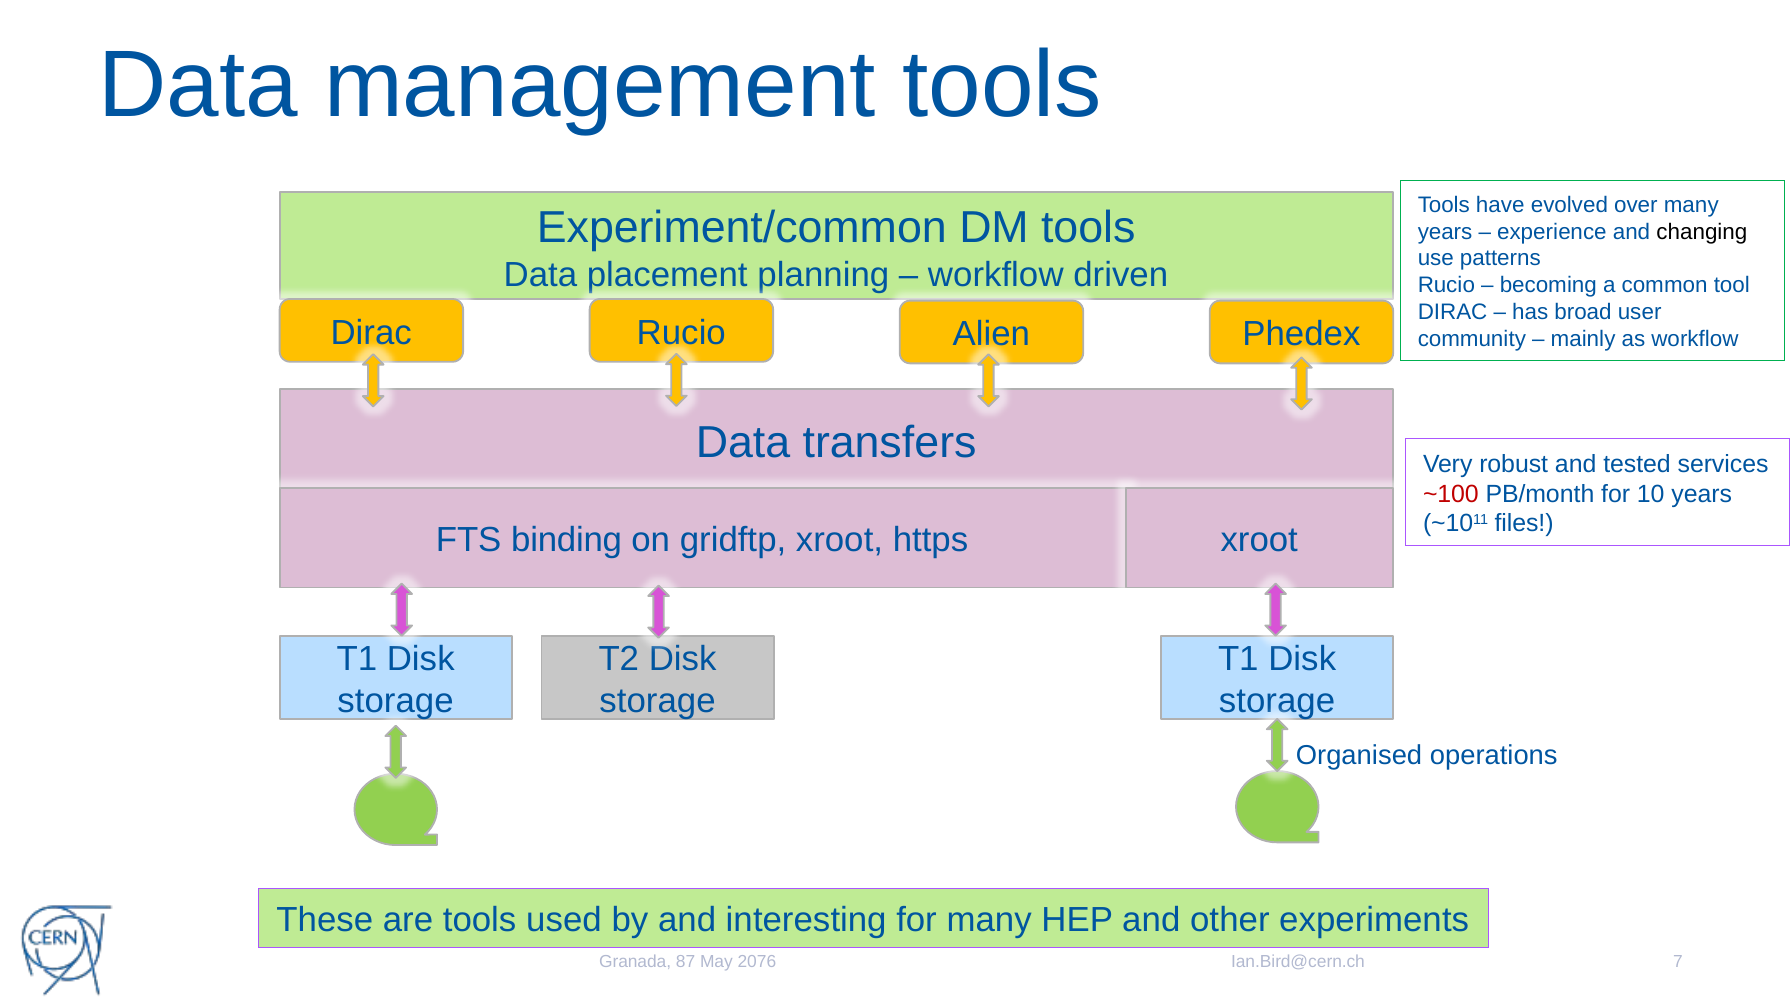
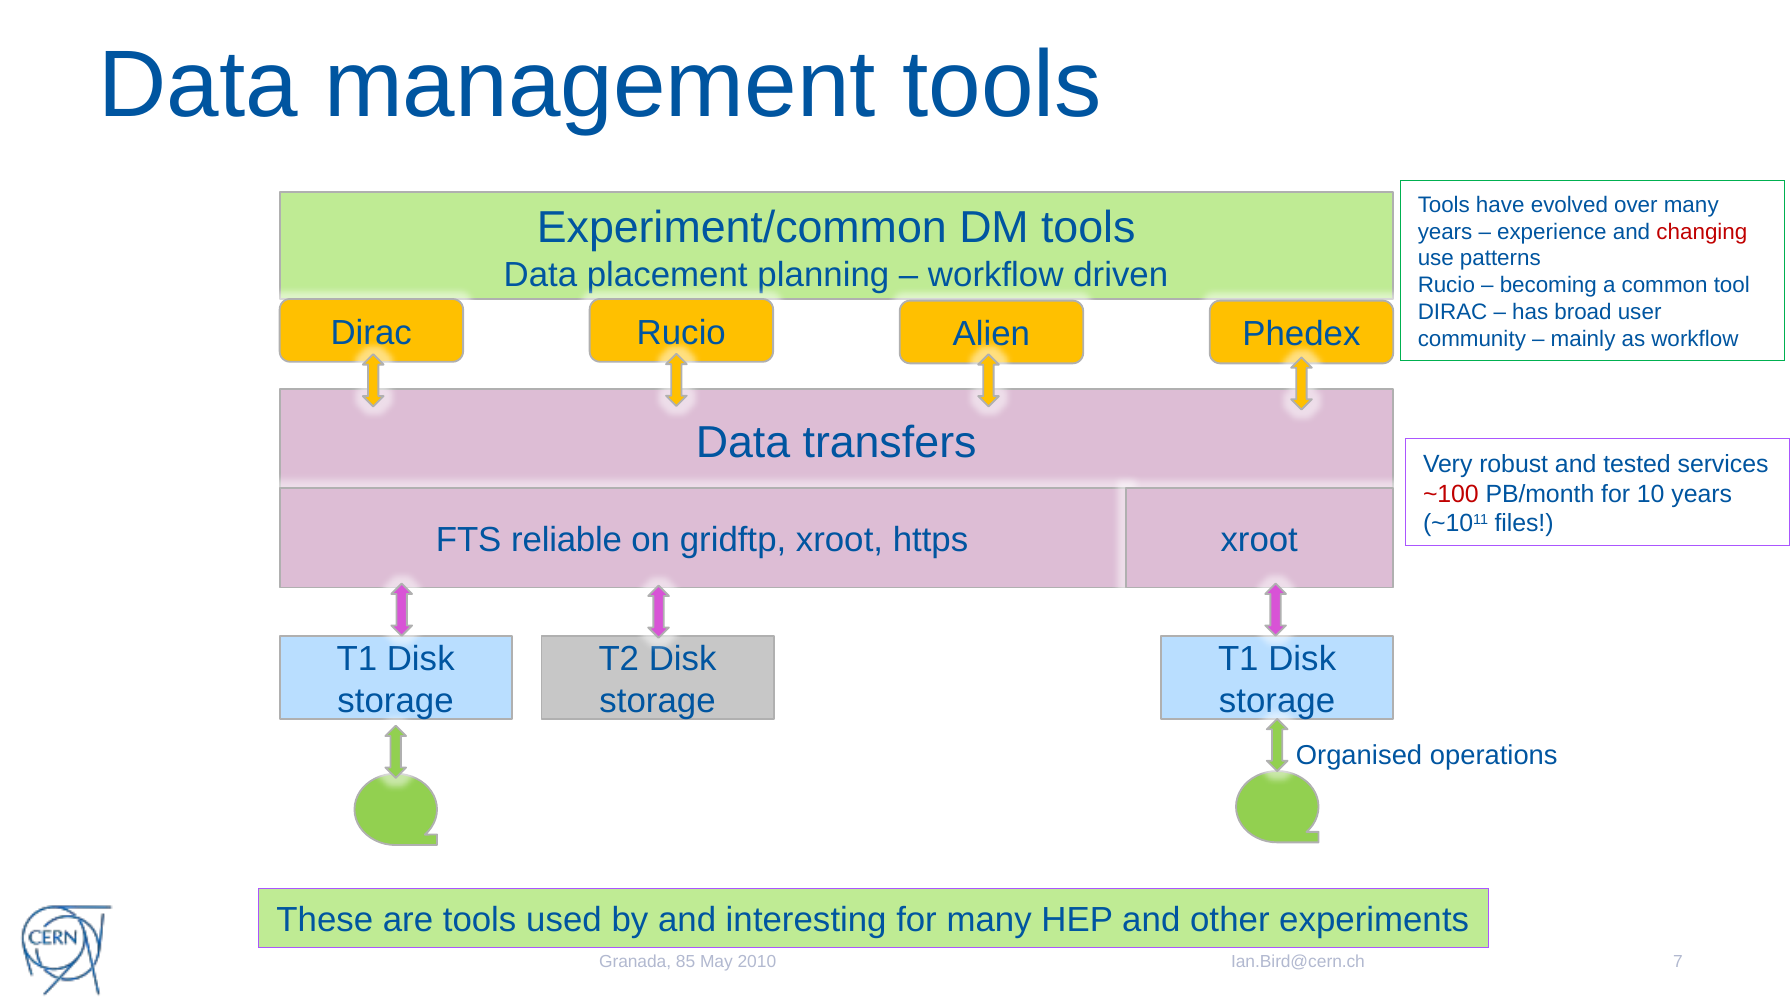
changing colour: black -> red (1702, 232)
binding: binding -> reliable (567, 540)
87: 87 -> 85 (686, 962)
2076: 2076 -> 2010 (757, 962)
